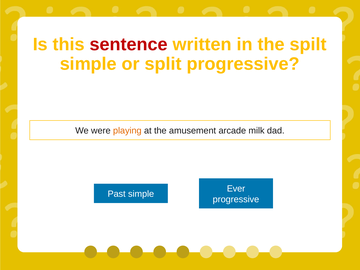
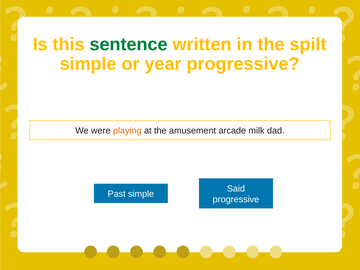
sentence colour: red -> green (129, 44)
split: split -> year (163, 64)
Ever: Ever -> Said (236, 189)
